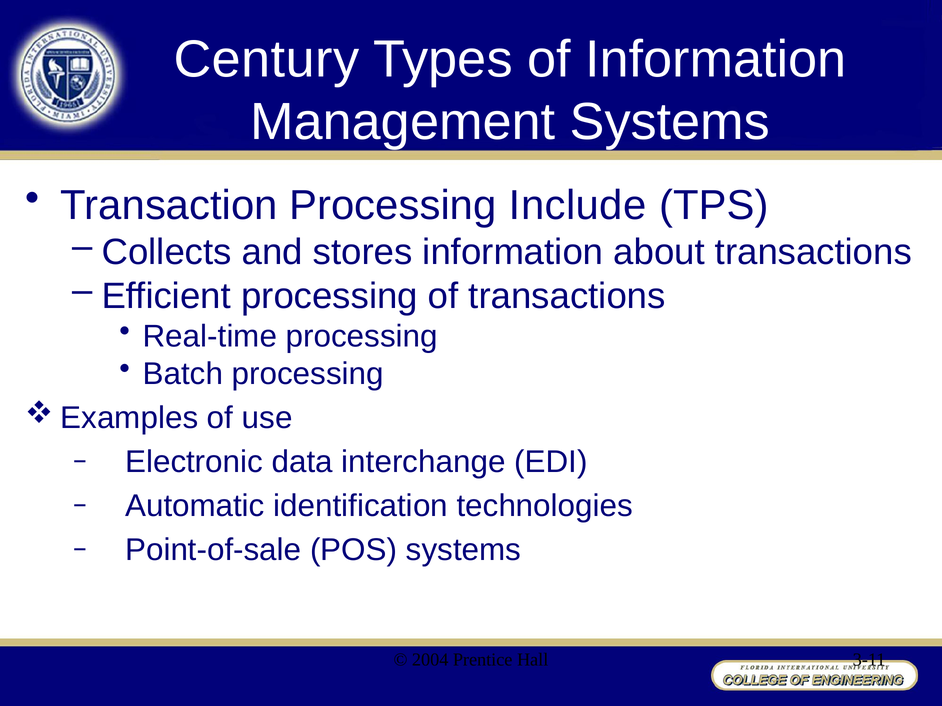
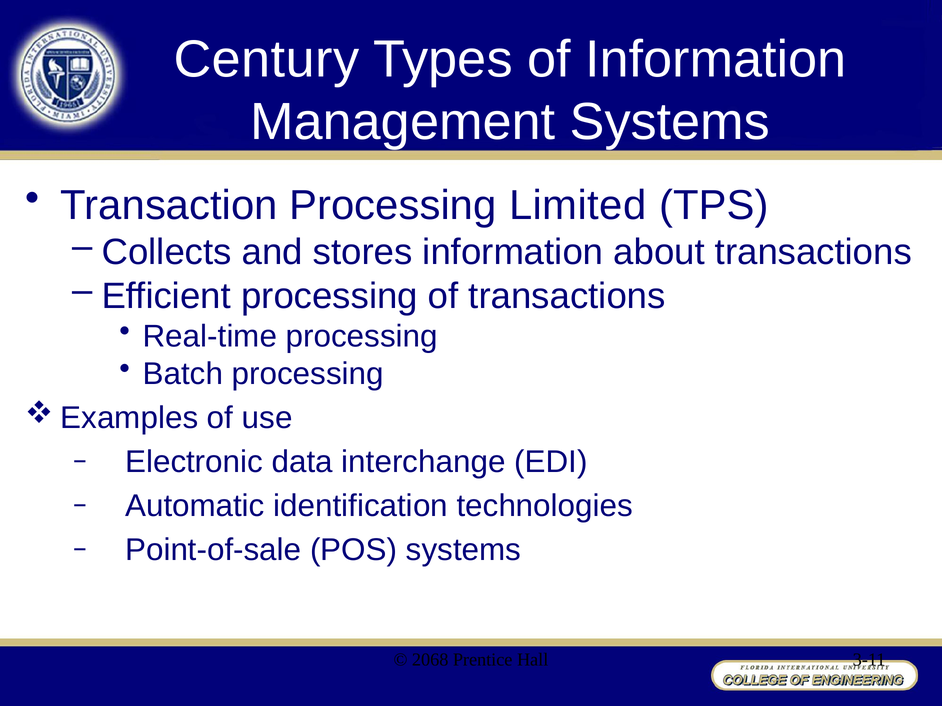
Include: Include -> Limited (578, 205)
2004: 2004 -> 2068 (430, 660)
